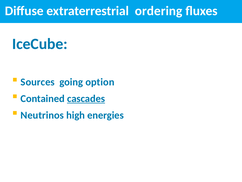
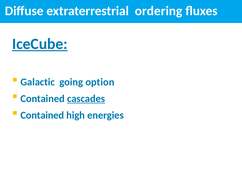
IceCube underline: none -> present (40, 44)
Sources: Sources -> Galactic (38, 82)
Neutrinos: Neutrinos -> Contained (42, 115)
